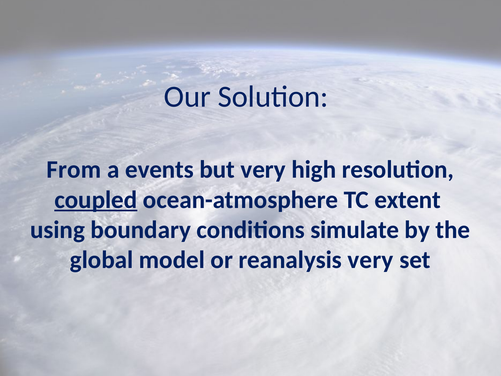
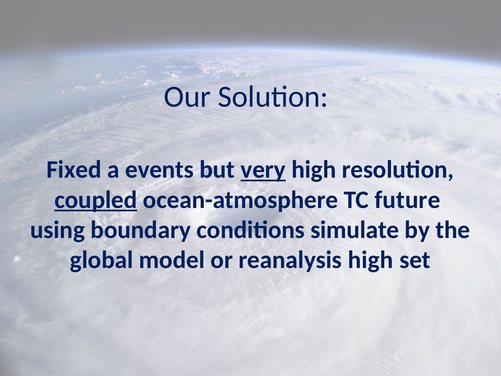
From: From -> Fixed (74, 170)
very underline: none -> present (263, 170)
extent: extent -> future (407, 200)
reanalysis very: very -> high (371, 260)
